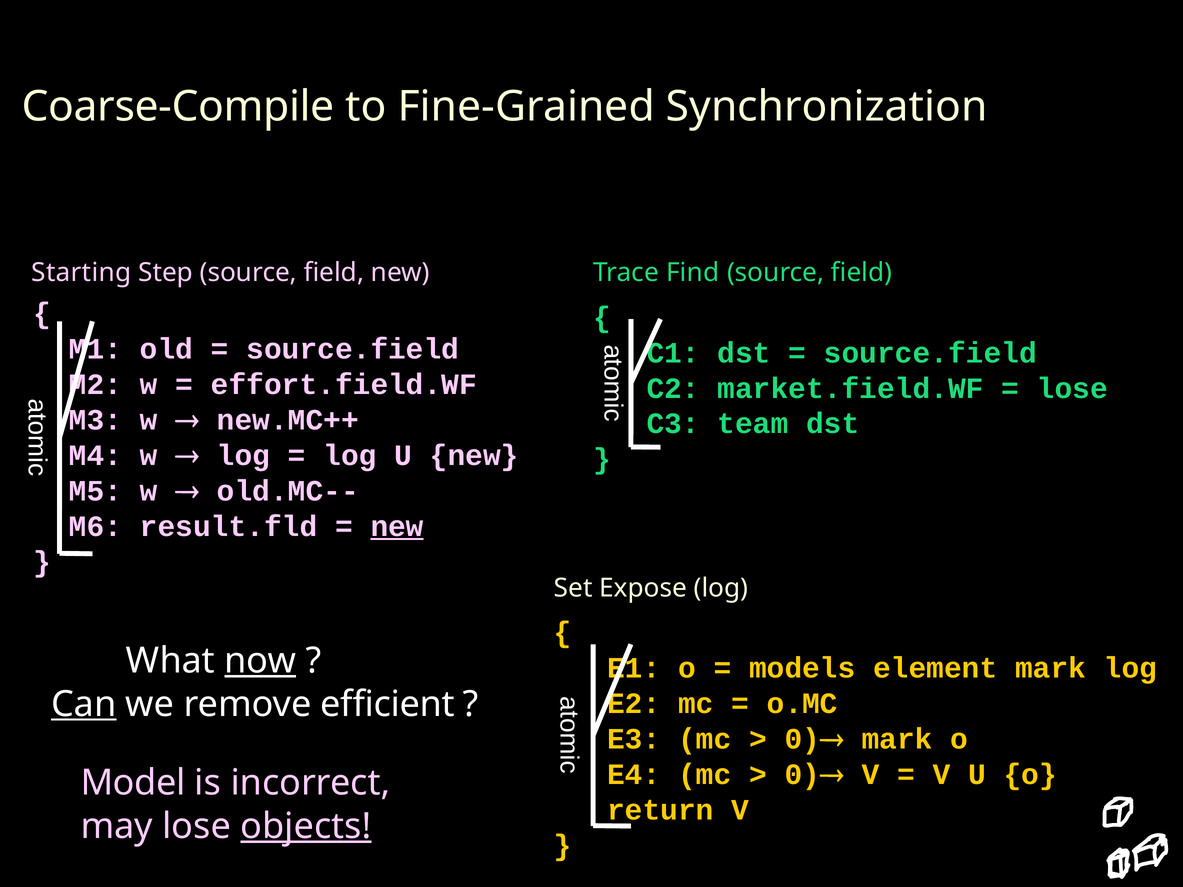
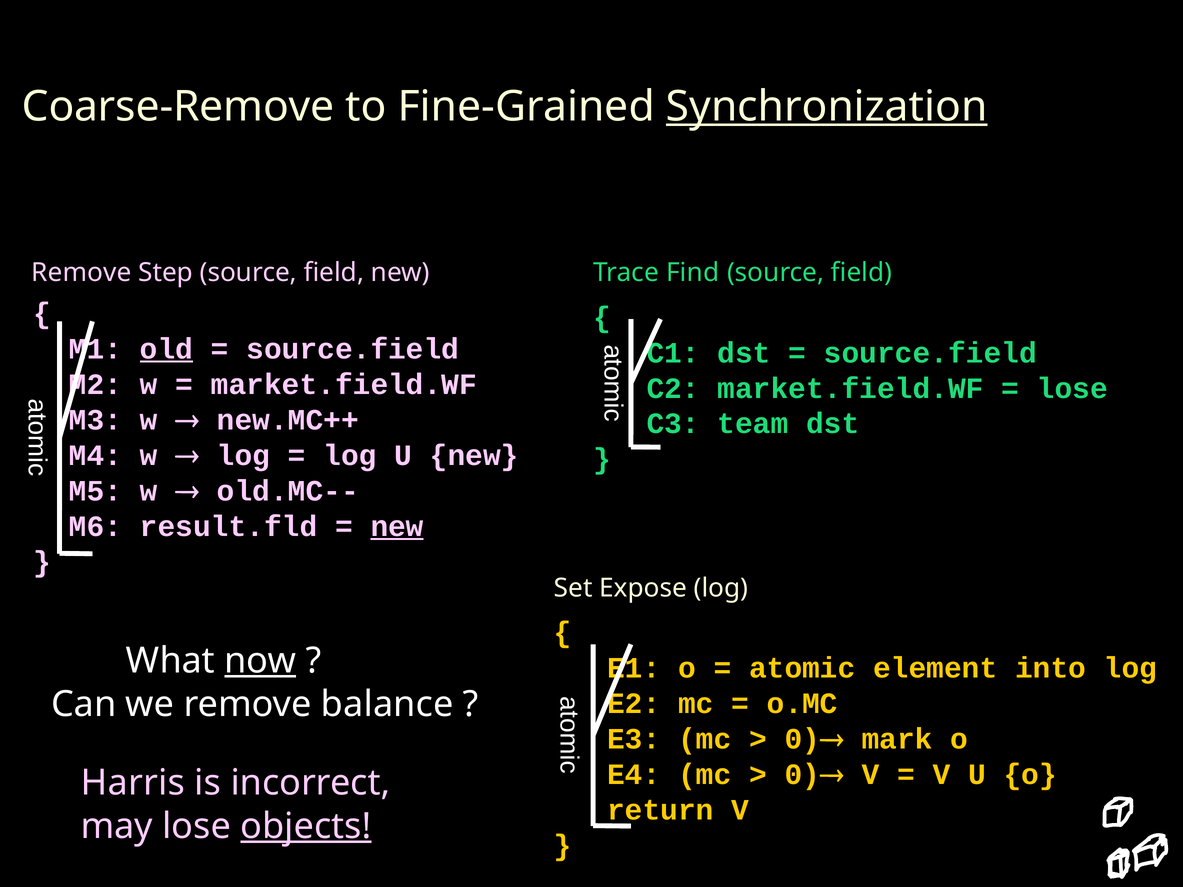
Coarse-Compile: Coarse-Compile -> Coarse-Remove (178, 106)
Synchronization underline: none -> present (827, 106)
Starting: Starting -> Remove (81, 273)
old underline: none -> present (166, 349)
effort.field.WF: effort.field.WF -> market.field.WF (344, 384)
models: models -> atomic (802, 668)
element mark: mark -> into (1051, 668)
Can underline: present -> none (84, 704)
efficient: efficient -> balance (387, 704)
Model: Model -> Harris (133, 783)
